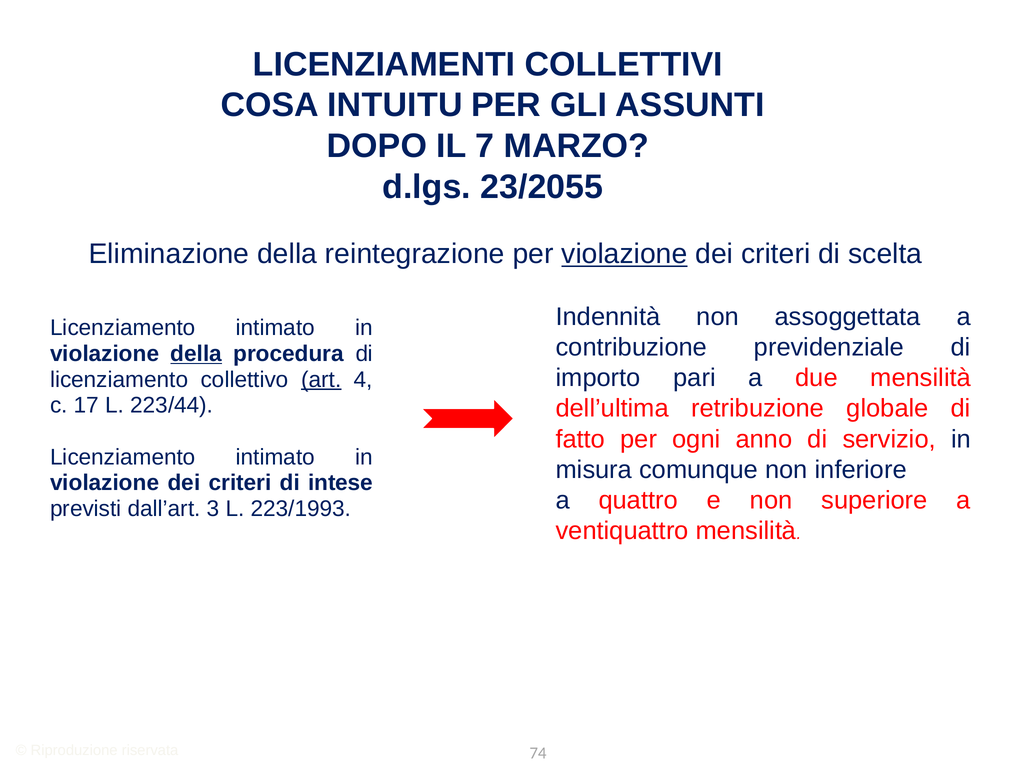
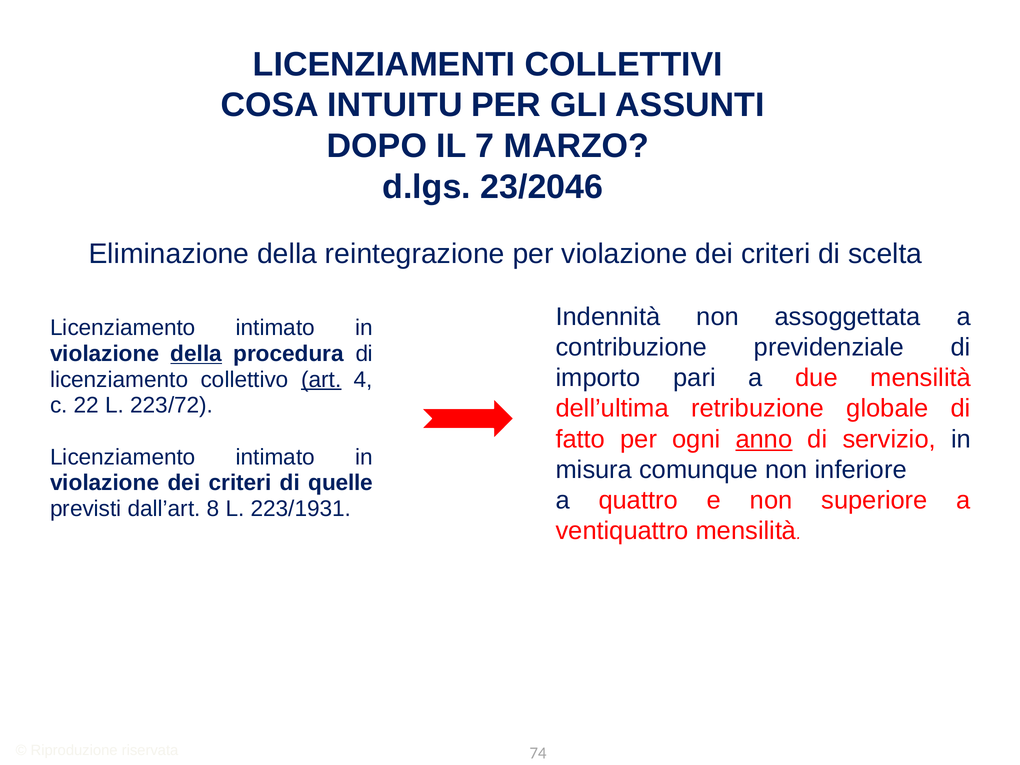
23/2055: 23/2055 -> 23/2046 (542, 187)
violazione underline: present -> none (624, 254)
17: 17 -> 22 (86, 405)
223/44: 223/44 -> 223/72 (172, 405)
anno underline: none -> present (764, 439)
intese: intese -> quelle (341, 483)
3: 3 -> 8 (213, 509)
223/1993: 223/1993 -> 223/1931 (301, 509)
